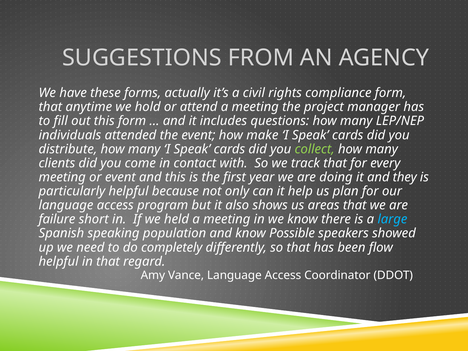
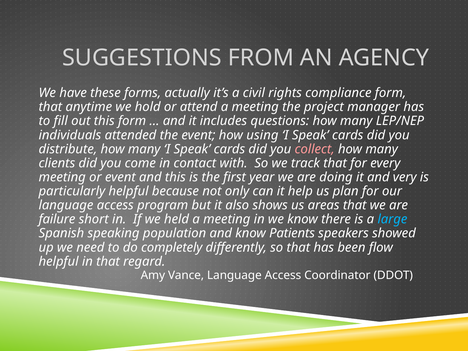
make: make -> using (262, 135)
collect colour: light green -> pink (315, 149)
they: they -> very (405, 177)
Possible: Possible -> Patients (292, 233)
